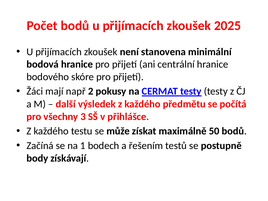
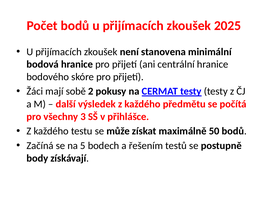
např: např -> sobě (76, 91)
1: 1 -> 5 (83, 146)
